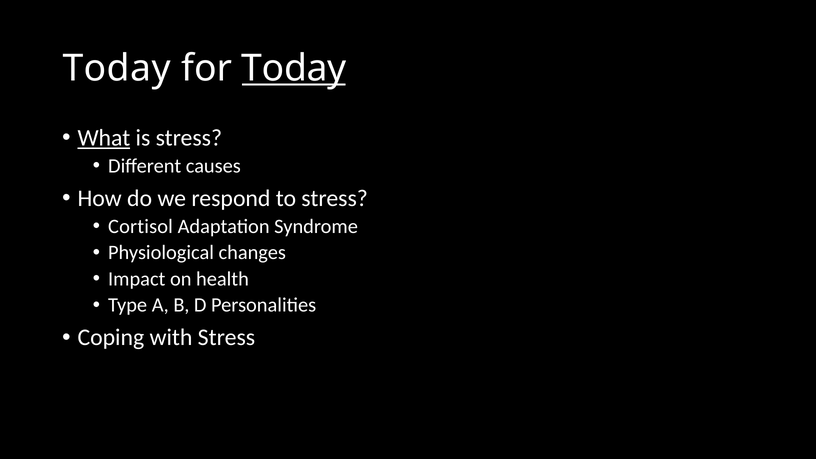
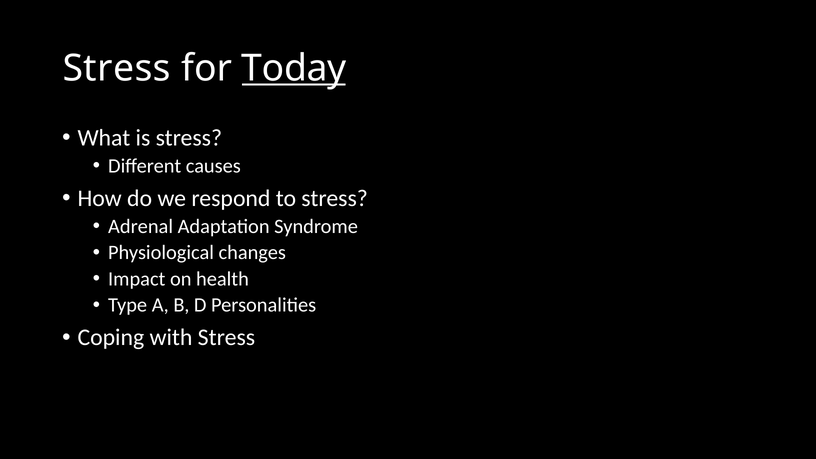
Today: Today -> Stress (117, 69)
What underline: present -> none (104, 138)
Cortisol: Cortisol -> Adrenal (141, 226)
